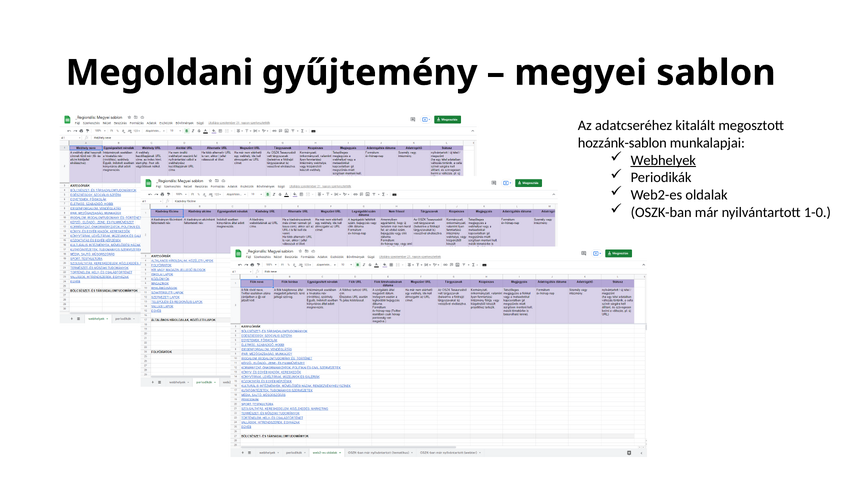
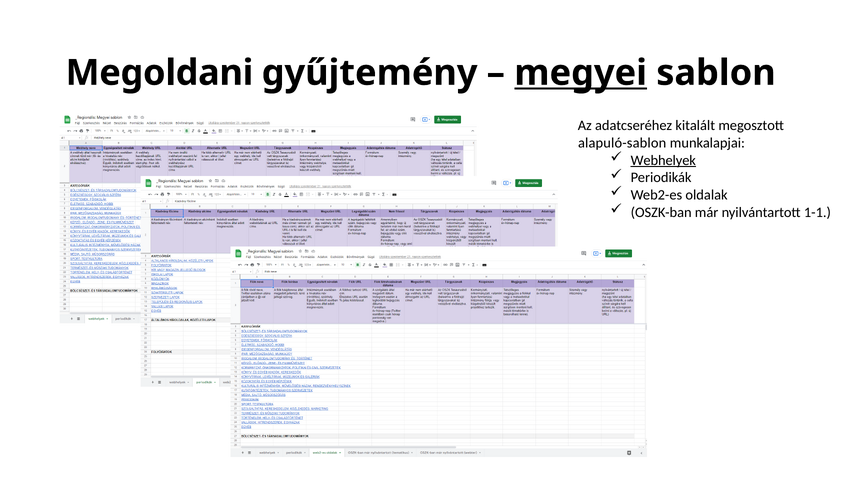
megyei underline: none -> present (581, 73)
hozzánk-sablon: hozzánk-sablon -> alapuló-sablon (622, 143)
1-0: 1-0 -> 1-1 (817, 213)
